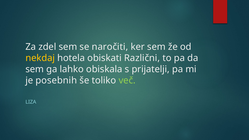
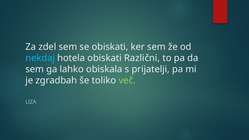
se naročiti: naročiti -> obiskati (110, 47)
nekdaj colour: yellow -> light blue (40, 58)
posebnih: posebnih -> zgradbah (56, 80)
